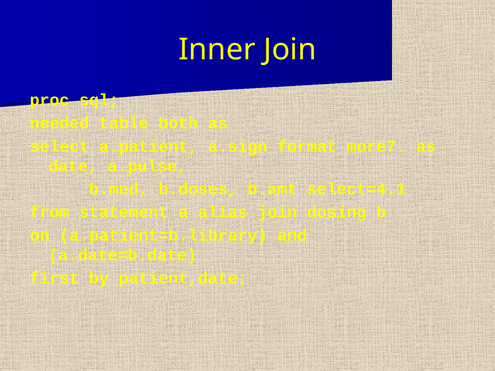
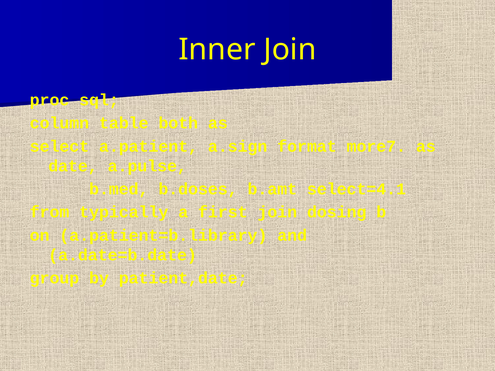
needed: needed -> column (59, 123)
statement: statement -> typically (124, 212)
alias: alias -> first (223, 212)
first: first -> group (54, 278)
